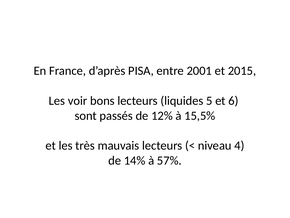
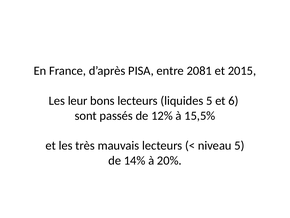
2001: 2001 -> 2081 (199, 71)
voir: voir -> leur (78, 100)
niveau 4: 4 -> 5 (239, 145)
57%: 57% -> 20% (169, 160)
